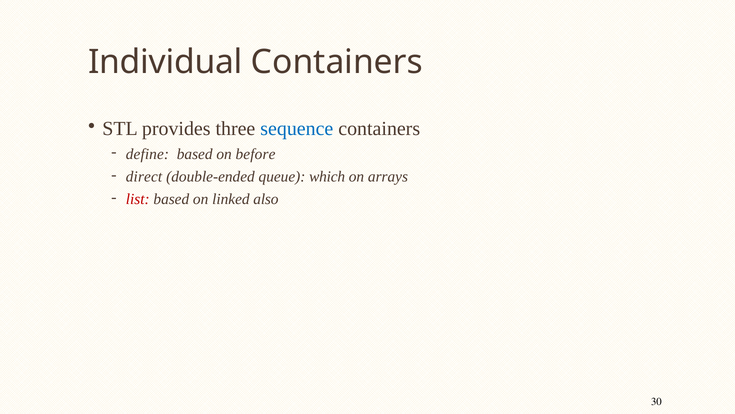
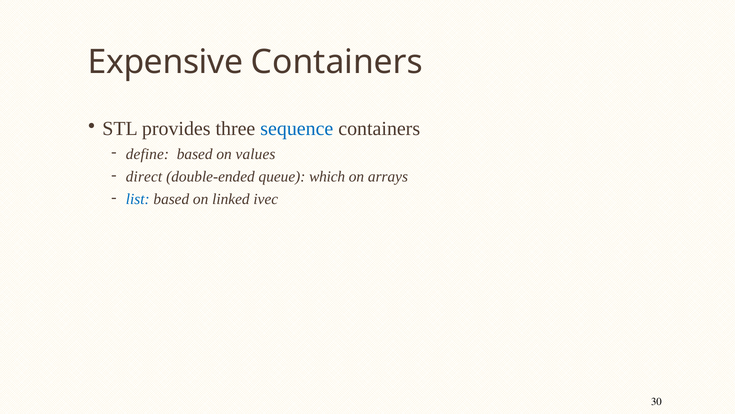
Individual: Individual -> Expensive (165, 62)
before: before -> values (255, 154)
list colour: red -> blue (138, 199)
also: also -> ivec (266, 199)
